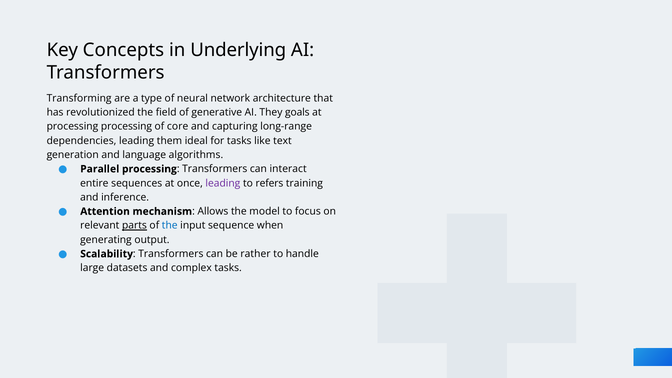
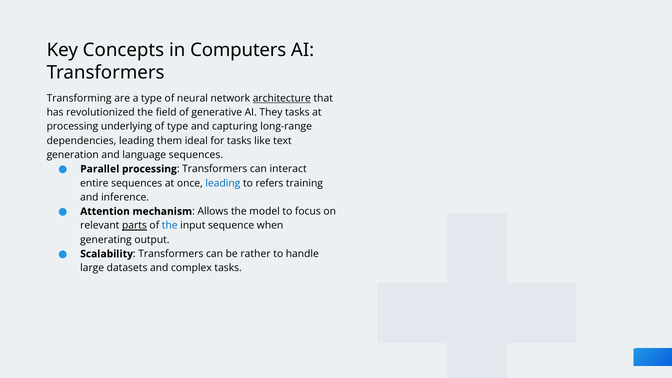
Underlying: Underlying -> Computers (238, 50)
architecture underline: none -> present (282, 98)
They goals: goals -> tasks (297, 112)
processing processing: processing -> underlying (126, 127)
of core: core -> type (178, 127)
language algorithms: algorithms -> sequences (196, 155)
leading colour: purple -> blue (223, 183)
